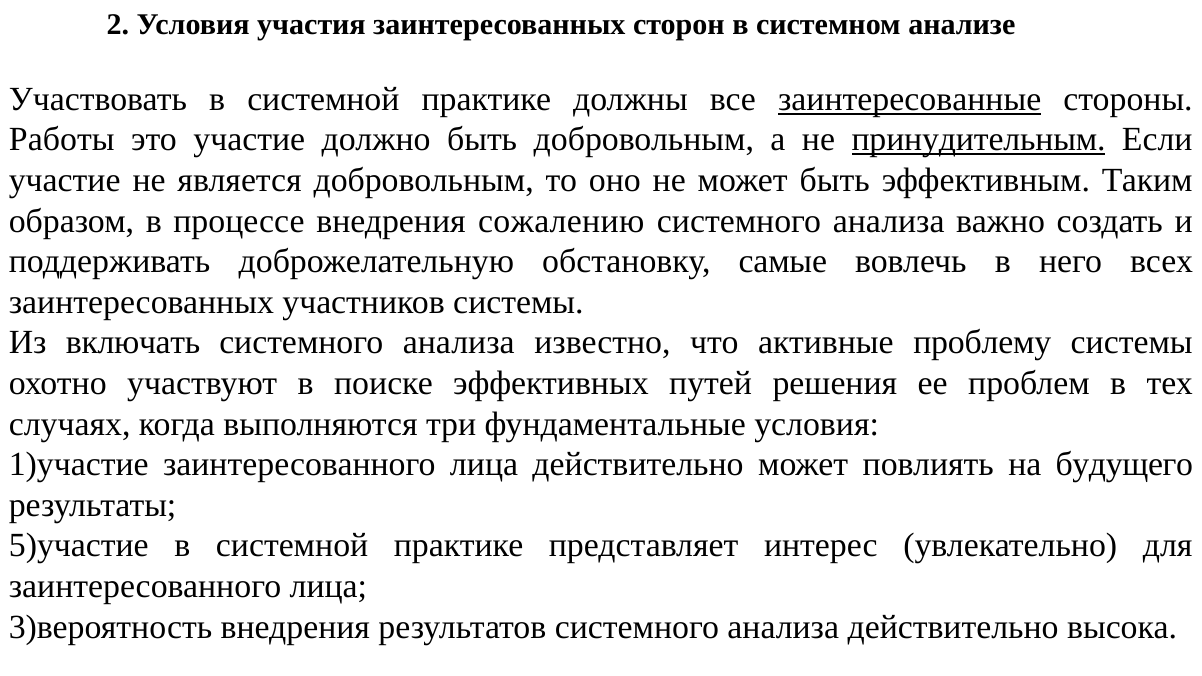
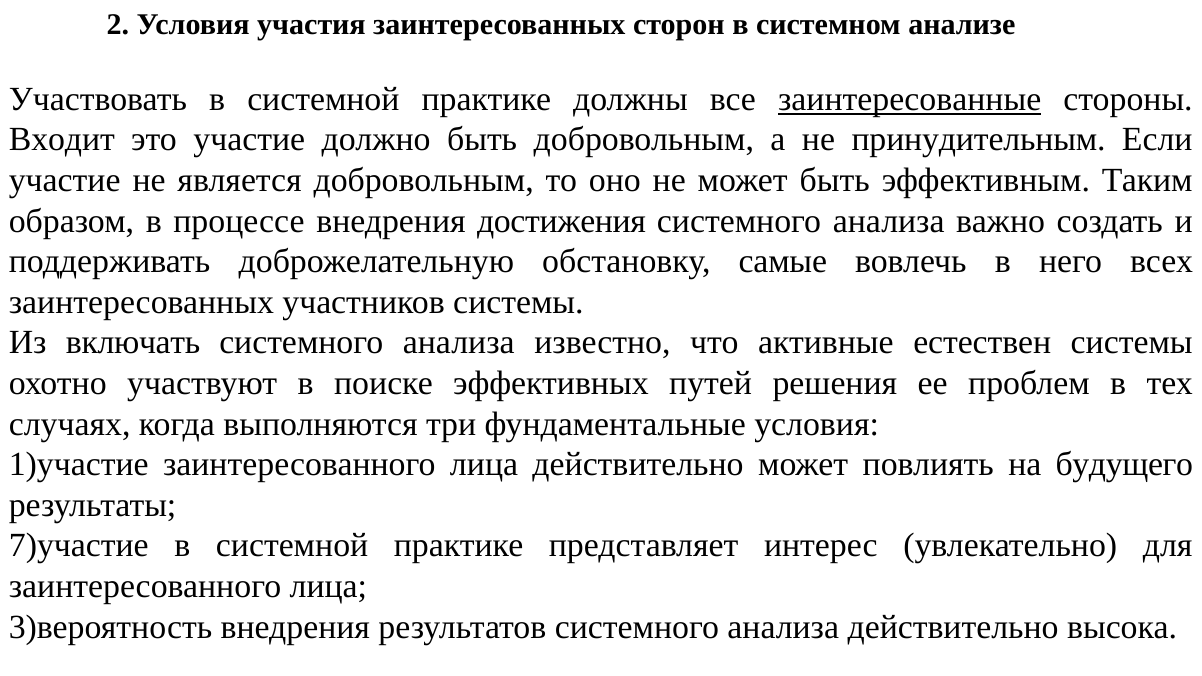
Работы: Работы -> Входит (62, 140)
принудительным underline: present -> none (979, 140)
сожалению: сожалению -> достижения (562, 221)
проблему: проблему -> естествен (982, 343)
5)участие: 5)участие -> 7)участие (79, 546)
